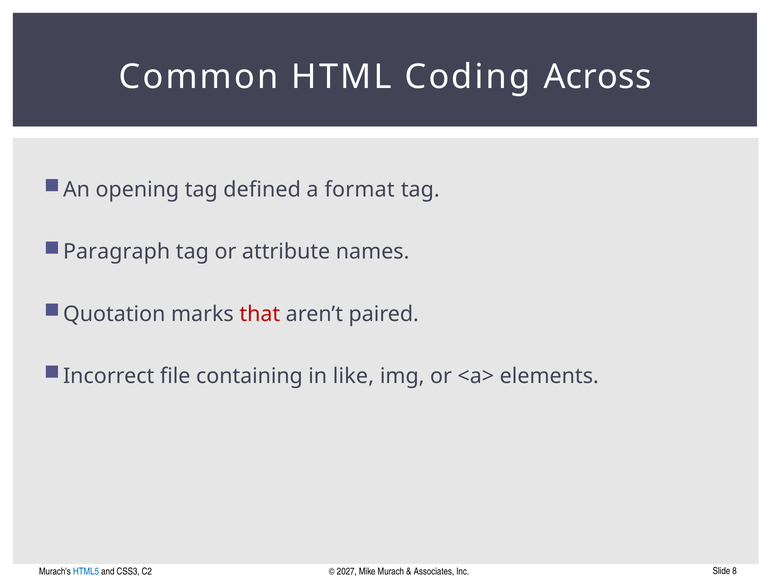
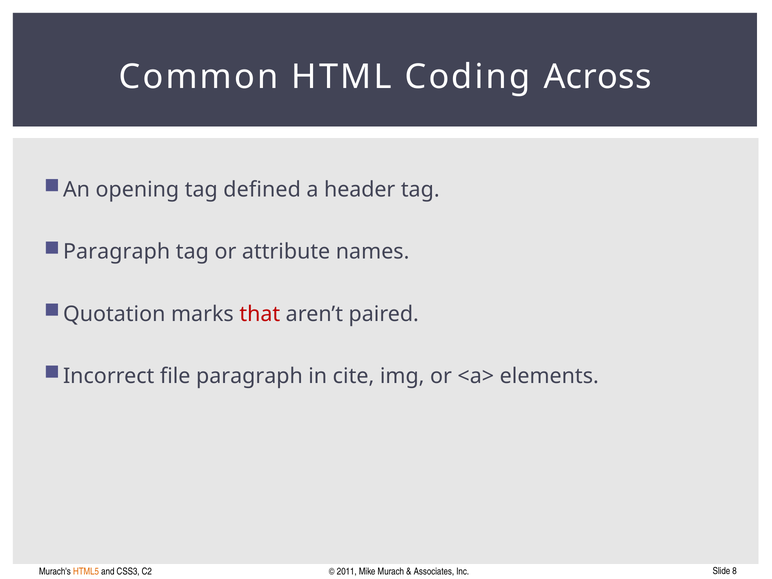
format: format -> header (360, 190)
file containing: containing -> paragraph (249, 376)
like: like -> cite (354, 376)
HTML5 colour: blue -> orange (86, 571)
2027: 2027 -> 2011 (347, 571)
